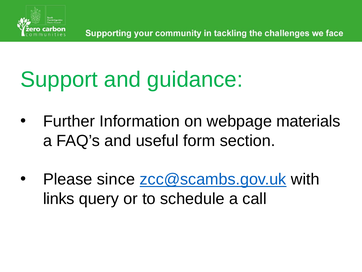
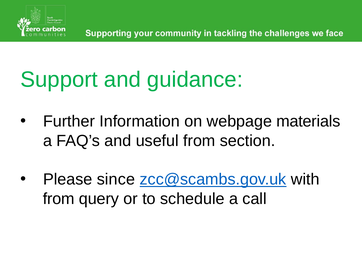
useful form: form -> from (199, 140)
links: links -> from (59, 198)
